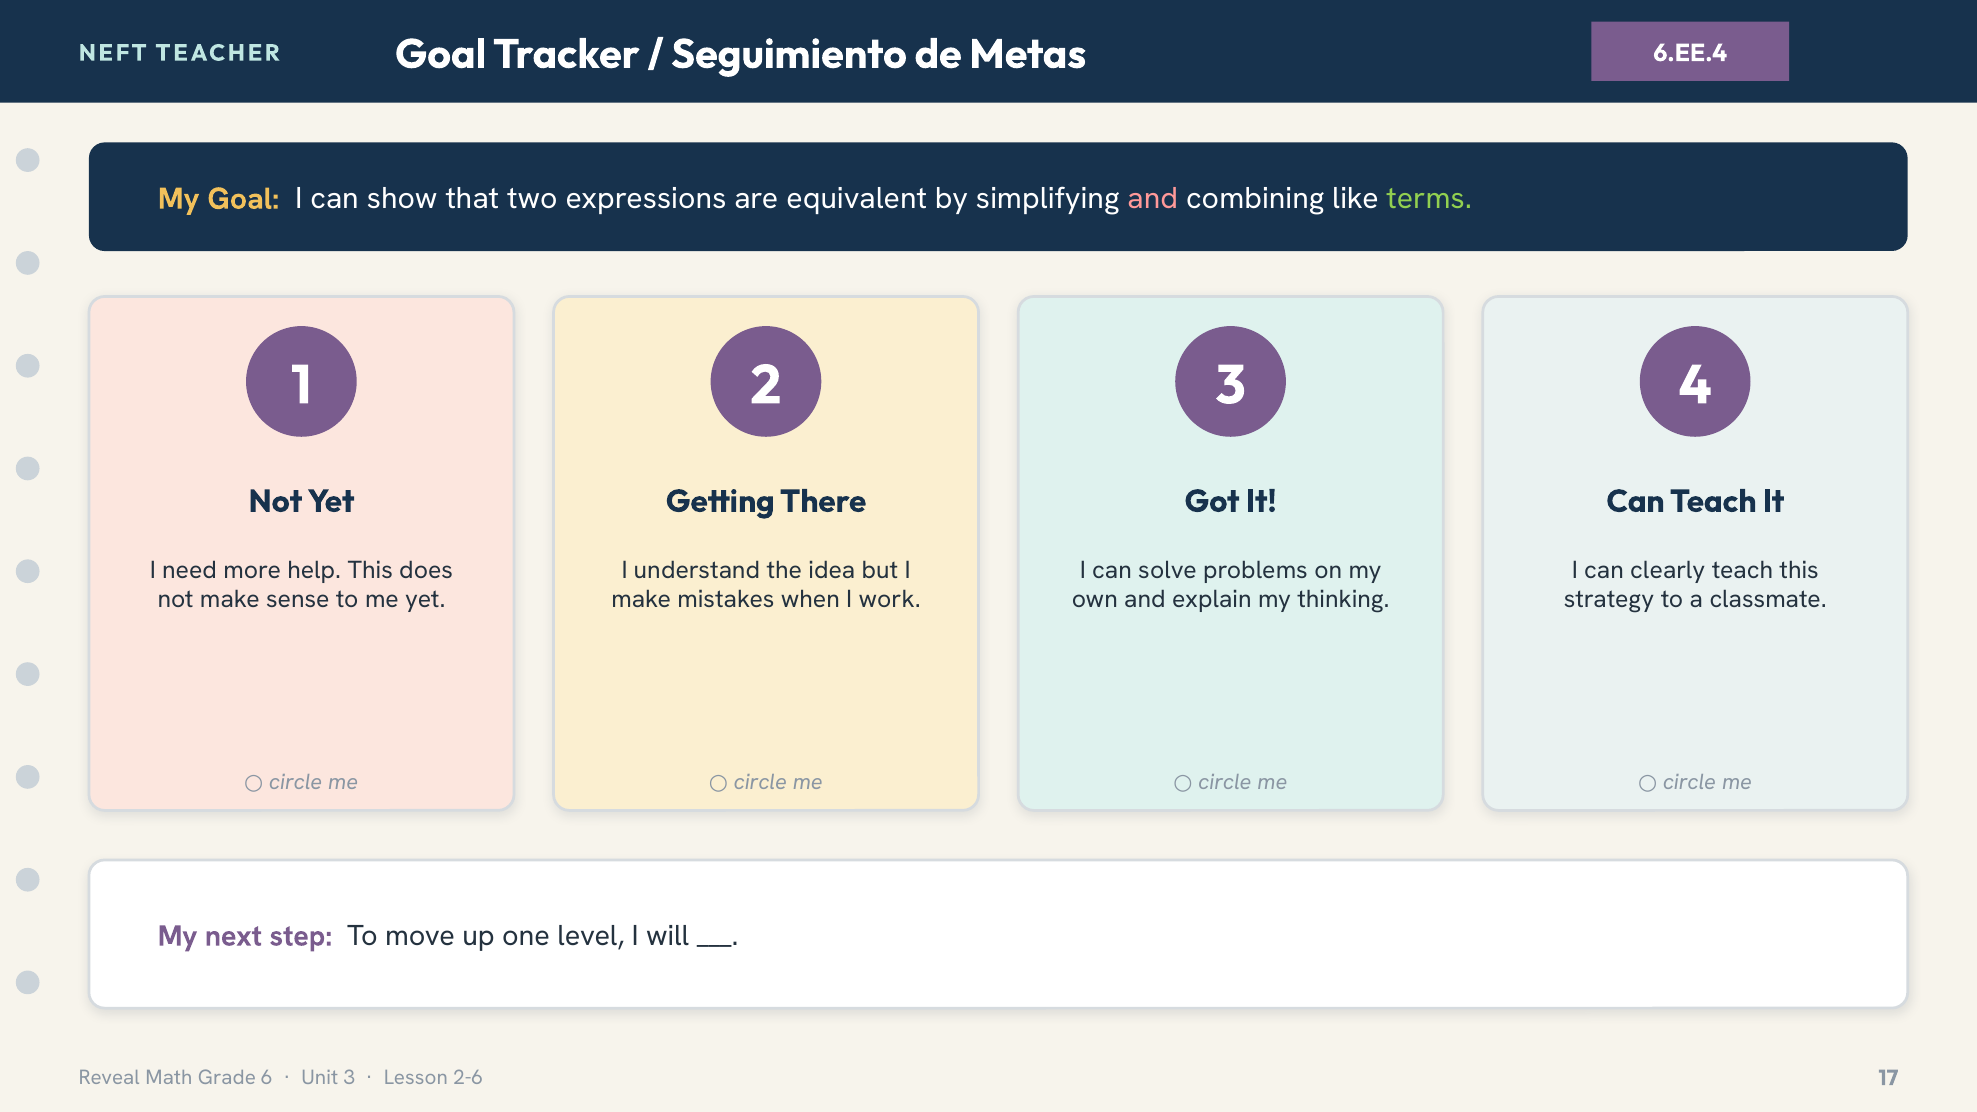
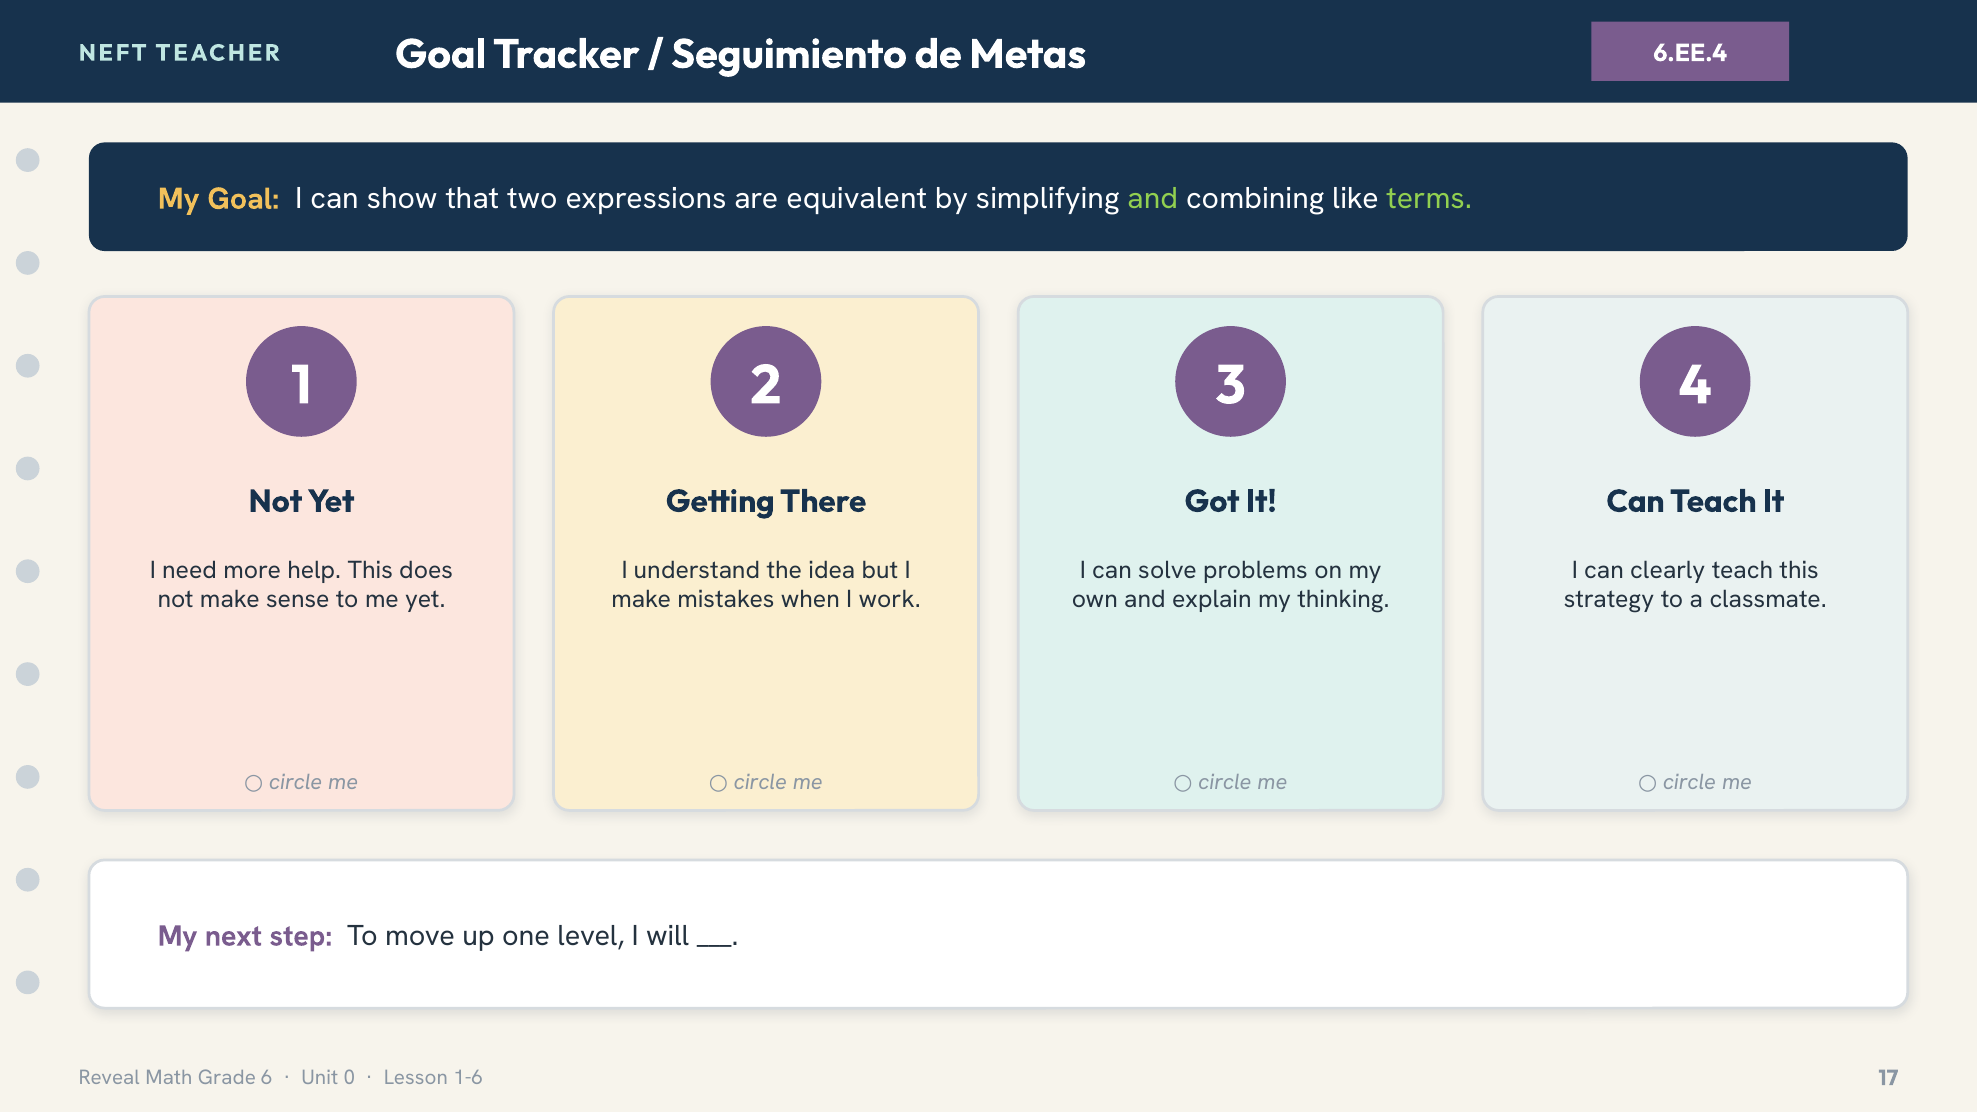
and colour: pink -> light green (1153, 199)
Unit 3: 3 -> 0 (349, 1078)
2-6: 2-6 -> 1-6 (468, 1078)
